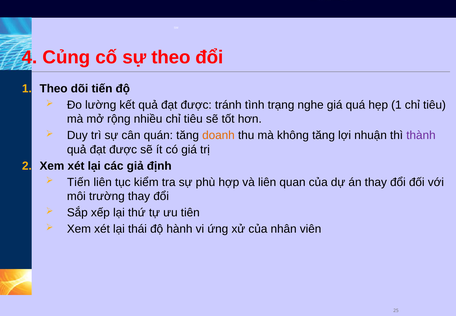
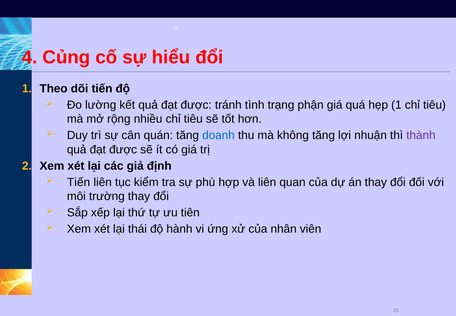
sự theo: theo -> hiểu (171, 57)
nghe: nghe -> phận (311, 105)
doanh colour: orange -> blue (218, 135)
